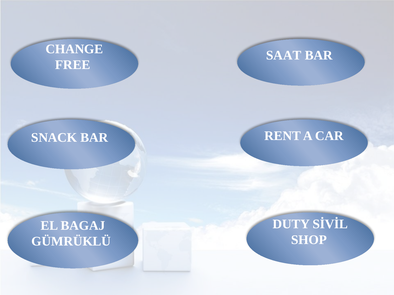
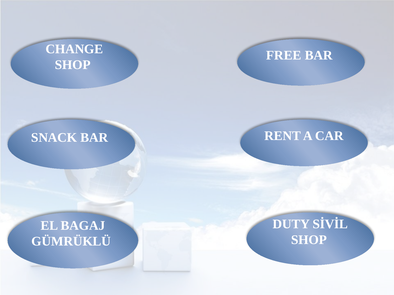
SAAT: SAAT -> FREE (284, 55)
FREE: FREE -> SHOP (73, 65)
